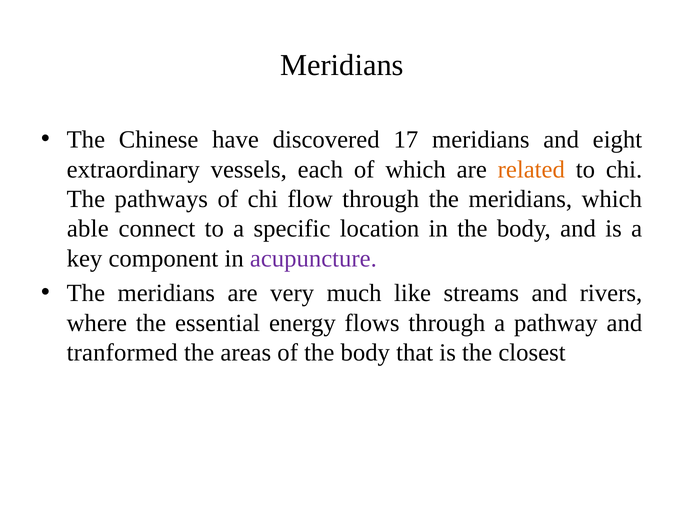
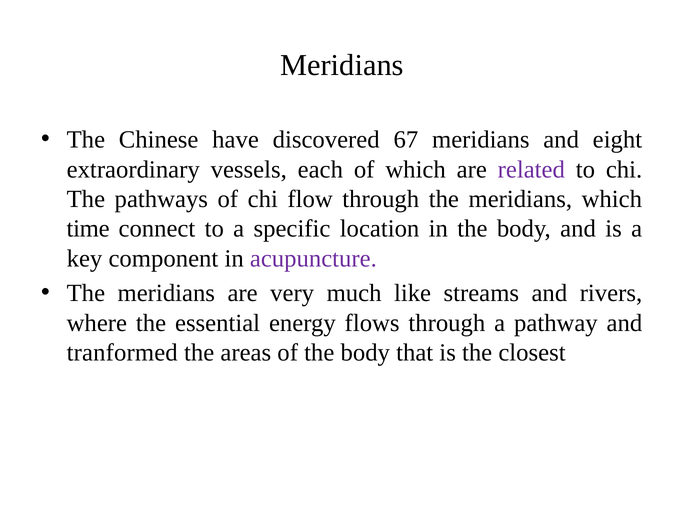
17: 17 -> 67 (406, 140)
related colour: orange -> purple (531, 169)
able: able -> time (88, 229)
